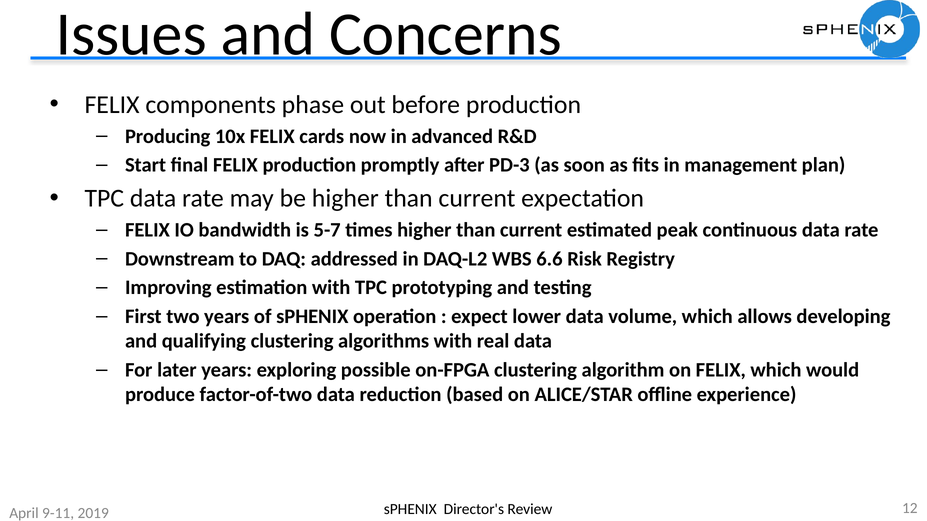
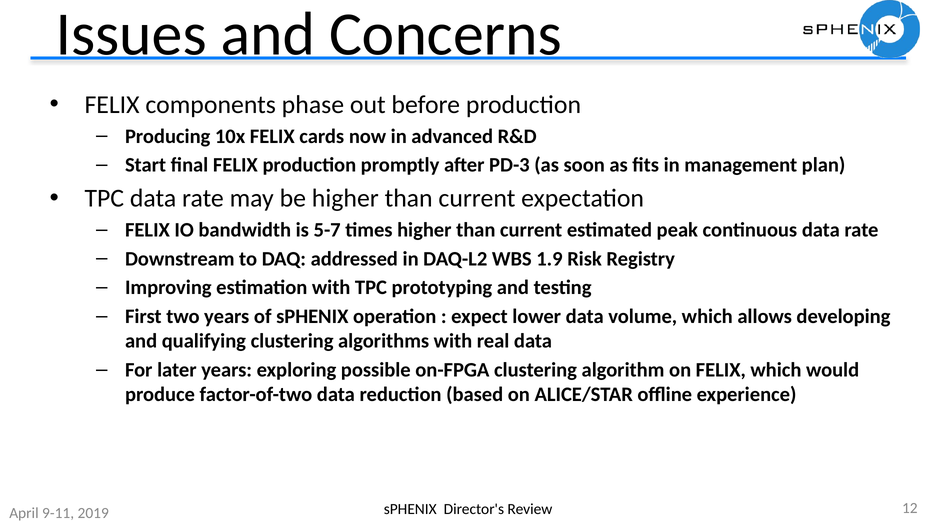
6.6: 6.6 -> 1.9 (549, 259)
